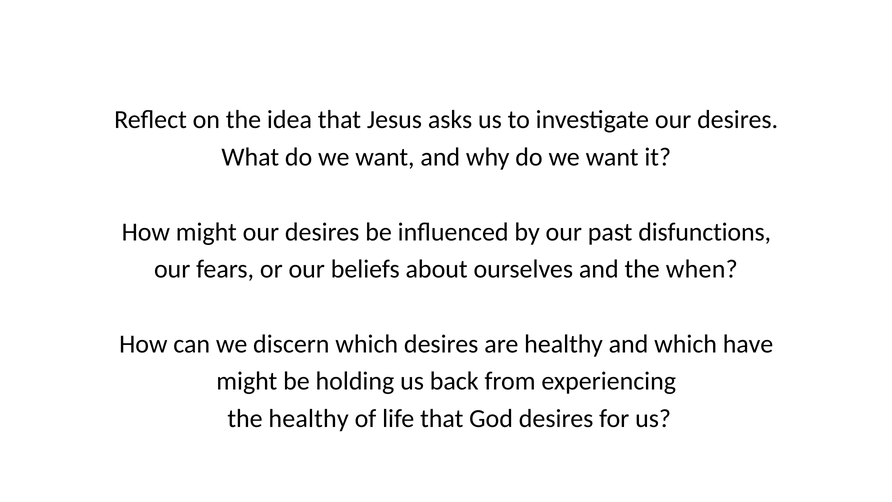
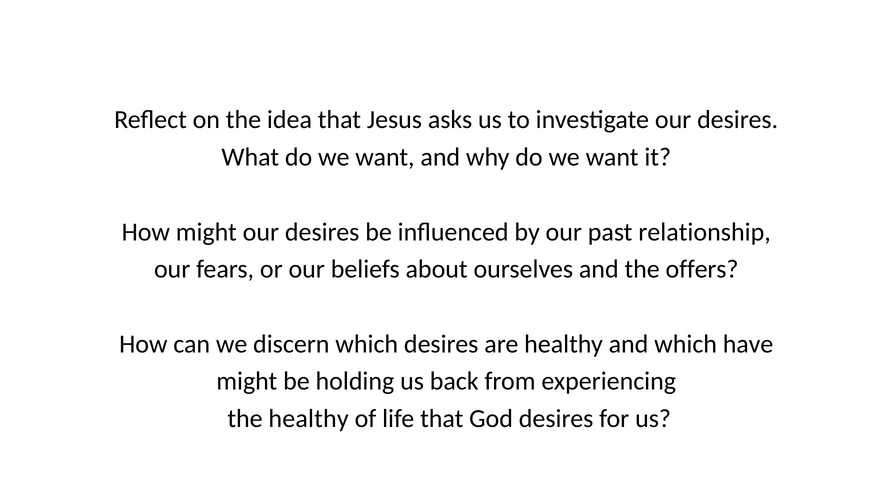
disfunctions: disfunctions -> relationship (705, 232)
when: when -> offers (702, 269)
